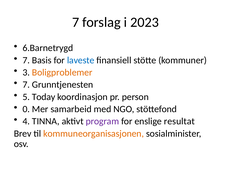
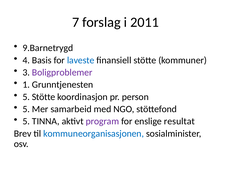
2023: 2023 -> 2011 (145, 22)
6.Barnetrygd: 6.Barnetrygd -> 9.Barnetrygd (48, 48)
7: 7 -> 4 (26, 60)
Boligproblemer colour: orange -> purple (62, 73)
7: 7 -> 1 (26, 85)
5 Today: Today -> Stötte (44, 97)
0: 0 -> 5 (26, 109)
4: 4 -> 5 (26, 121)
kommuneorganisasjonen colour: orange -> blue (94, 134)
